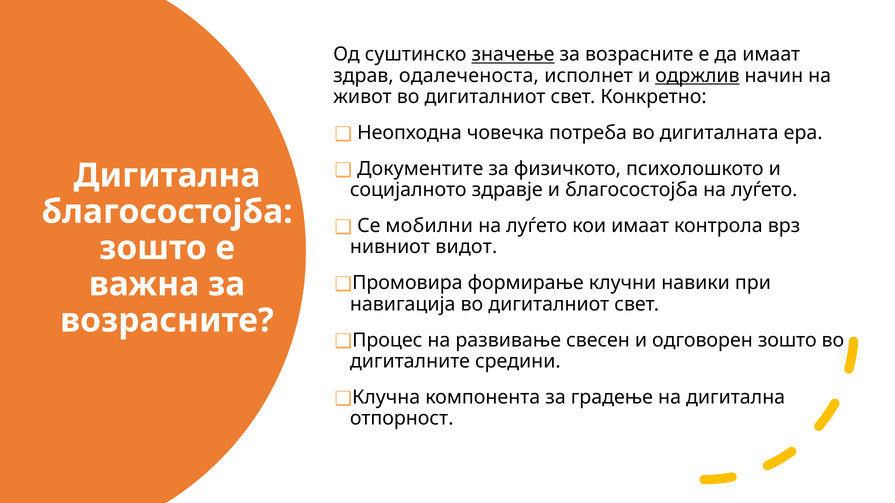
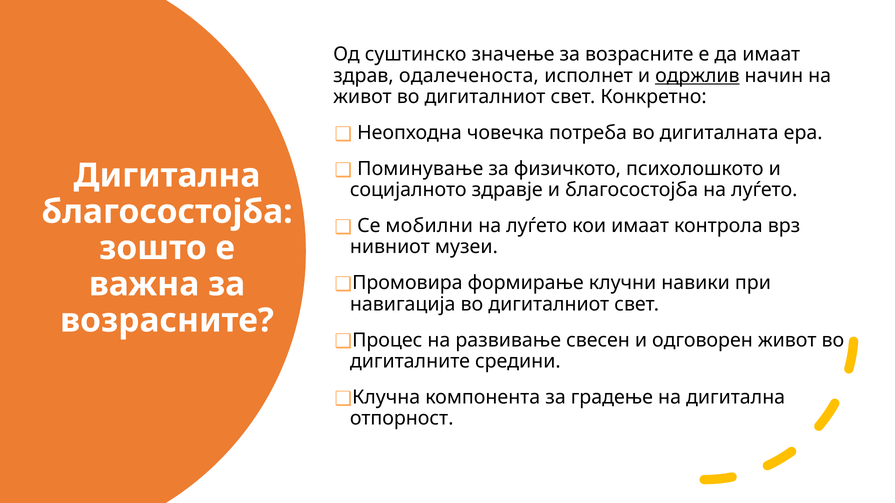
значење underline: present -> none (513, 54)
Документите: Документите -> Поминување (420, 169)
видот: видот -> музеи (466, 247)
одговорен зошто: зошто -> живот (787, 340)
